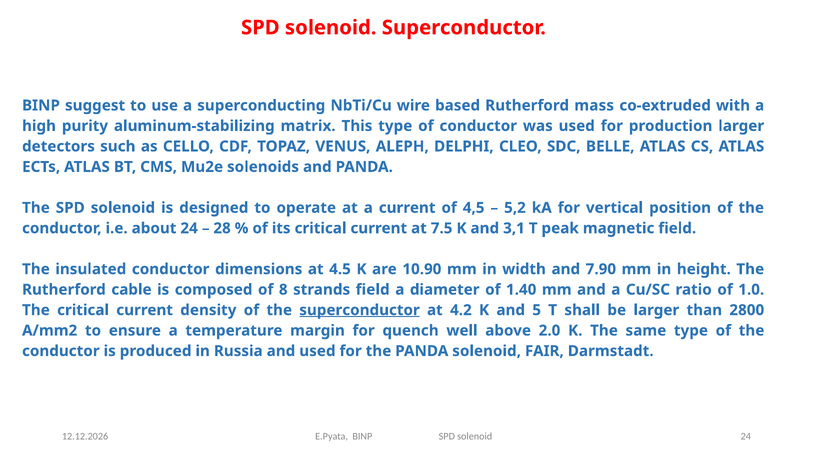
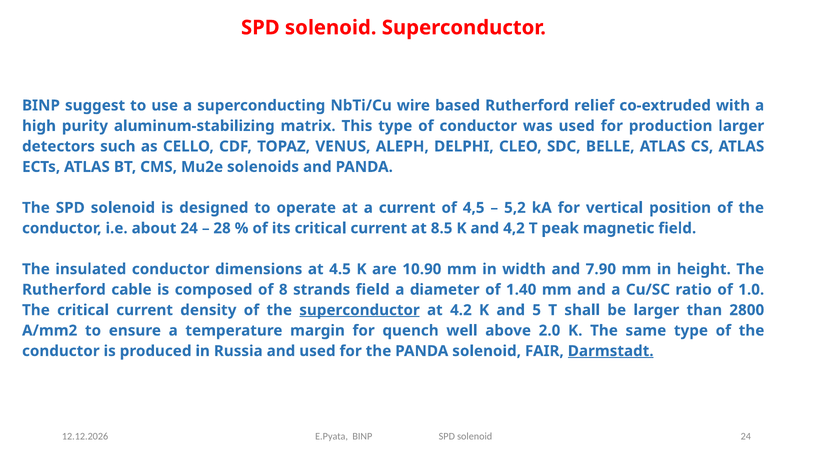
mass: mass -> relief (594, 106)
7.5: 7.5 -> 8.5 (442, 228)
3,1: 3,1 -> 4,2 (514, 228)
Darmstadt underline: none -> present (611, 351)
